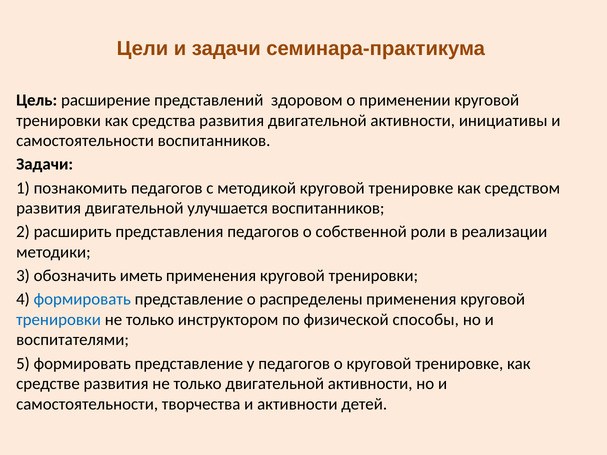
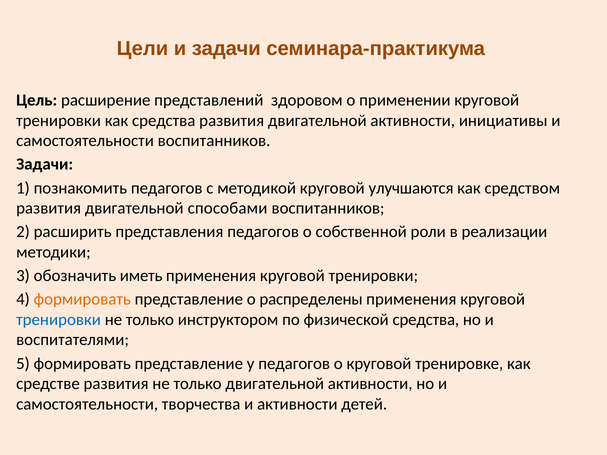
методикой круговой тренировке: тренировке -> улучшаются (411, 188)
улучшается: улучшается -> способами (228, 208)
формировать colour: blue -> orange (82, 300)
физической способы: способы -> средства (426, 320)
